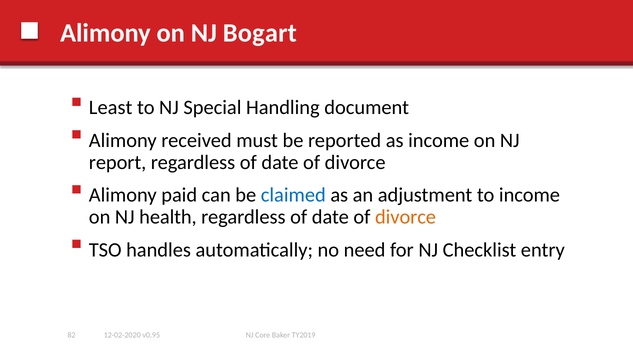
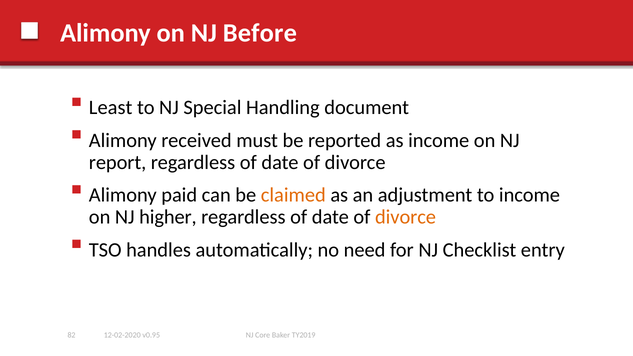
Bogart: Bogart -> Before (260, 33)
claimed colour: blue -> orange (293, 195)
health: health -> higher (168, 217)
